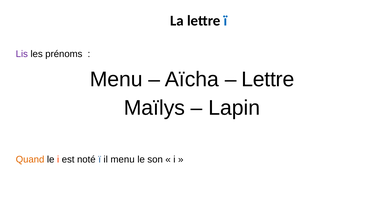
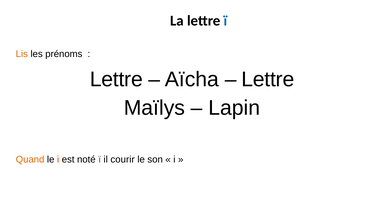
Lis colour: purple -> orange (22, 54)
Menu: Menu -> Lettre (116, 79)
il menu: menu -> courir (123, 159)
